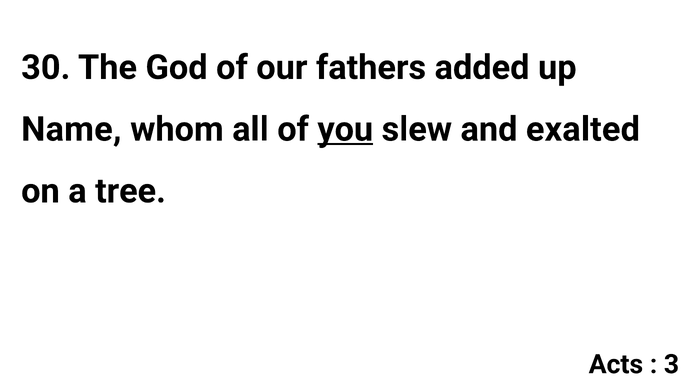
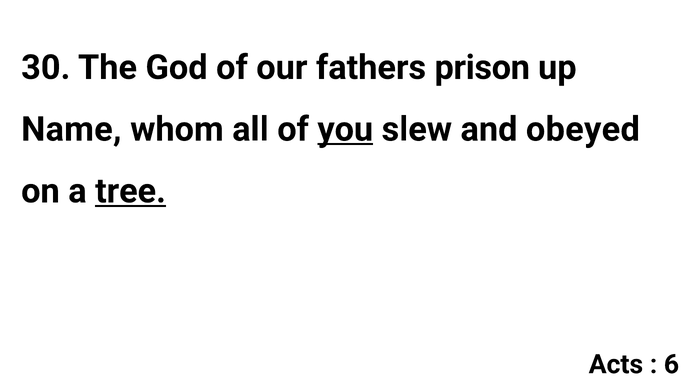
added: added -> prison (482, 68)
exalted: exalted -> obeyed (583, 129)
tree underline: none -> present (131, 191)
3: 3 -> 6 (671, 364)
